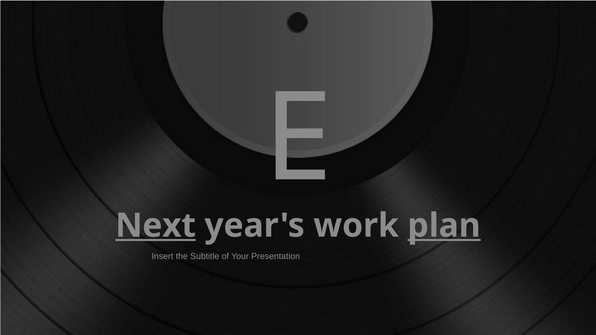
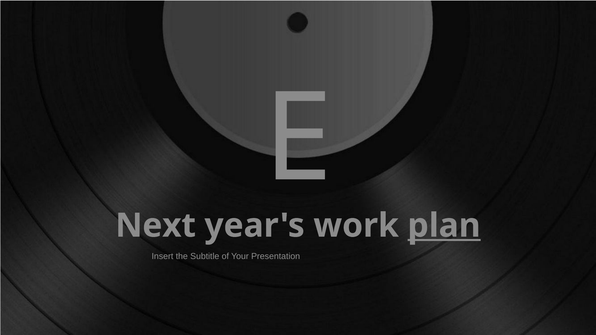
Next underline: present -> none (156, 226)
